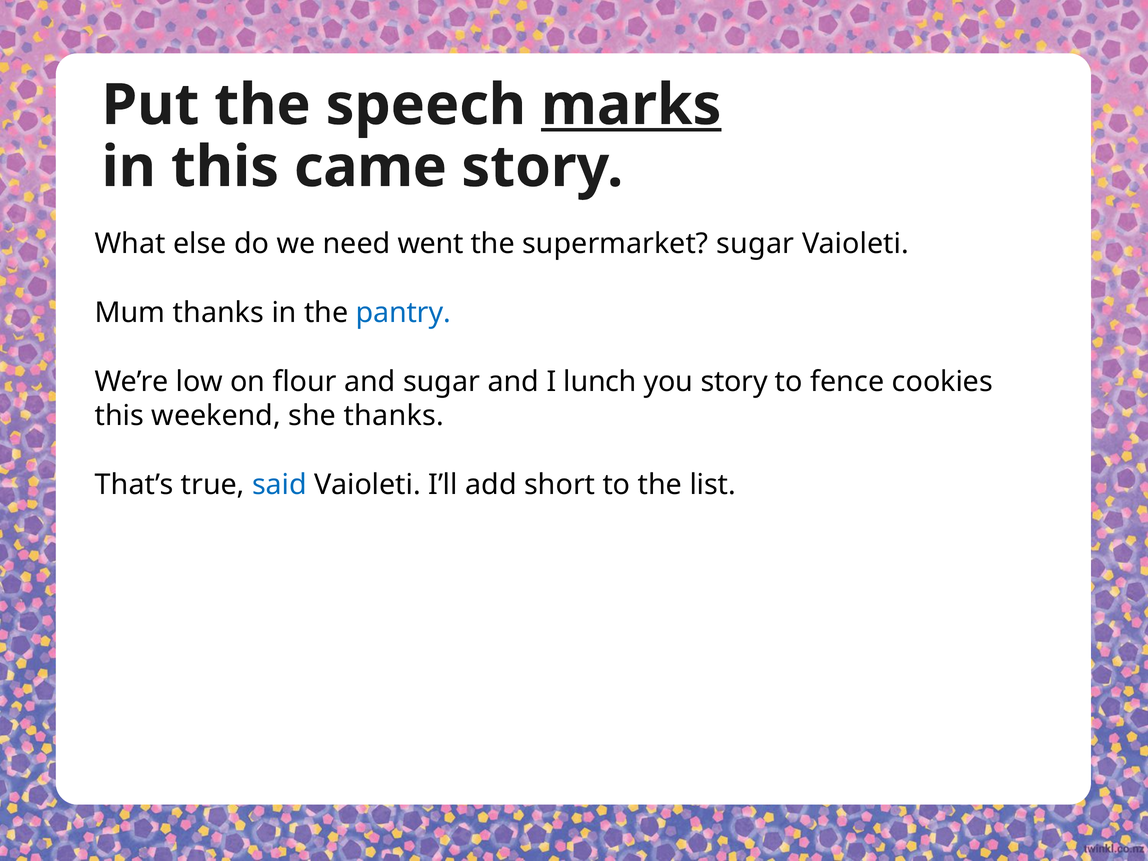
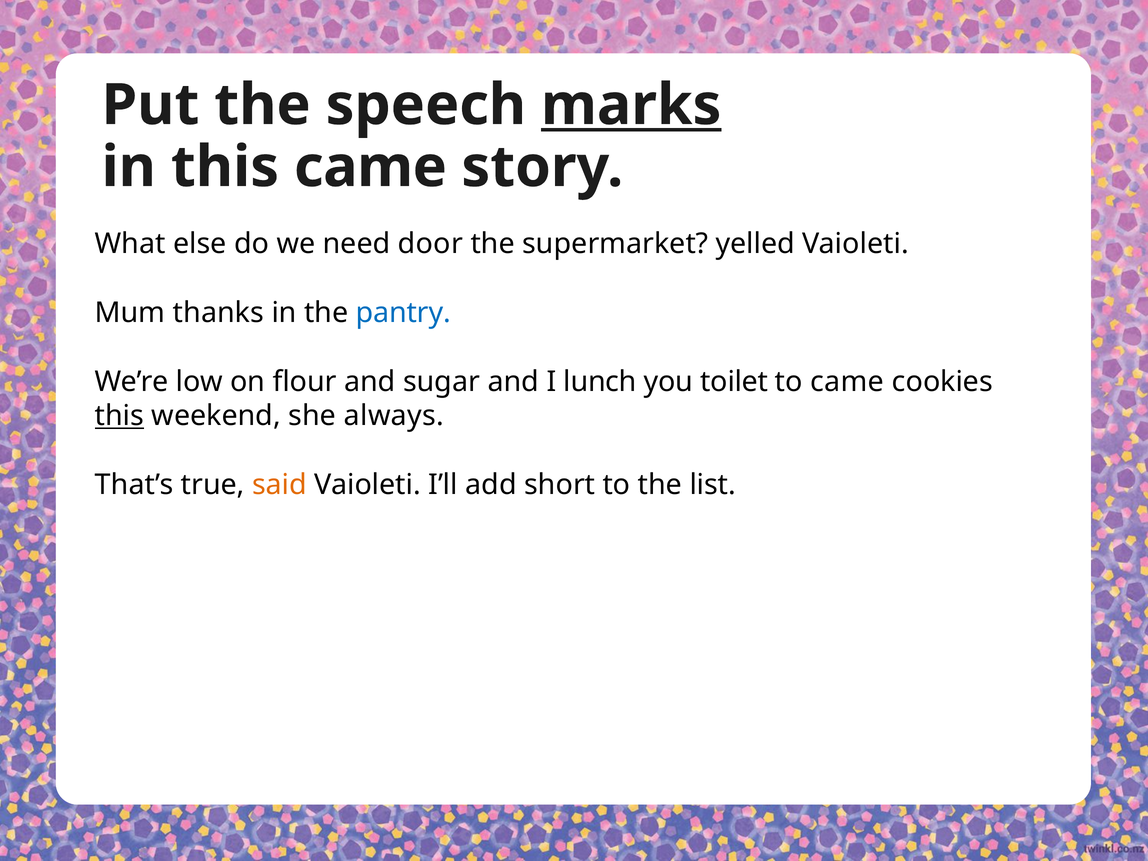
went: went -> door (430, 244)
supermarket sugar: sugar -> yelled (755, 244)
you story: story -> toilet (734, 382)
to fence: fence -> came (847, 382)
this underline: none -> present (119, 416)
she thanks: thanks -> always (394, 416)
said colour: blue -> orange (279, 485)
